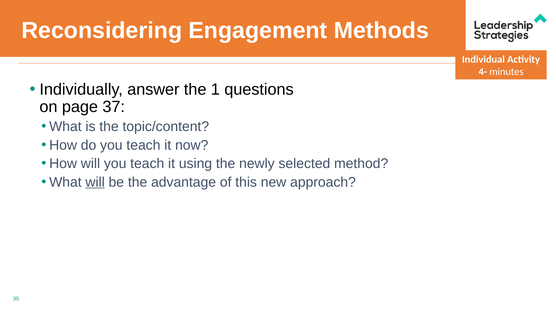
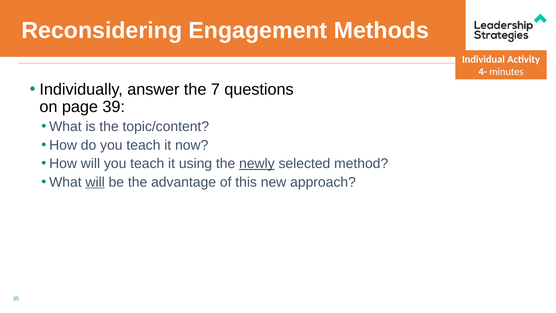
1: 1 -> 7 (215, 89)
37: 37 -> 39 (114, 107)
newly underline: none -> present (257, 163)
